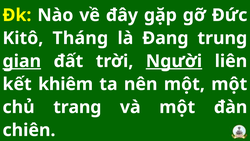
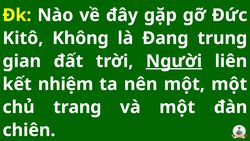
Tháng: Tháng -> Không (80, 38)
gian underline: present -> none (22, 61)
khiêm: khiêm -> nhiệm (66, 84)
